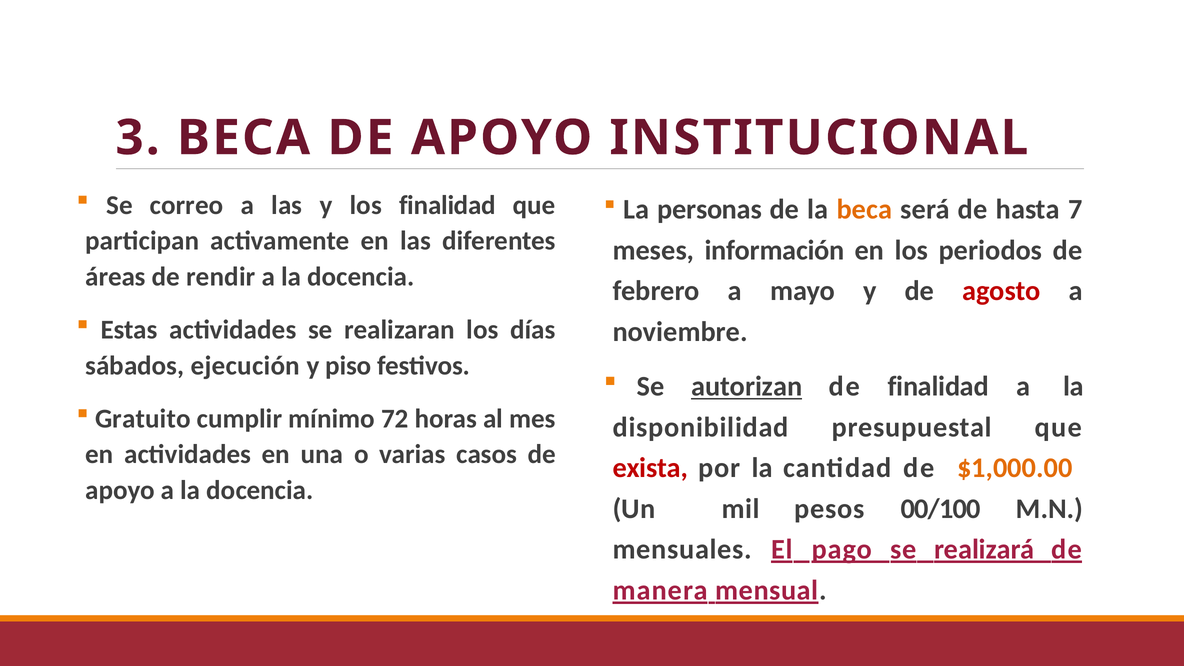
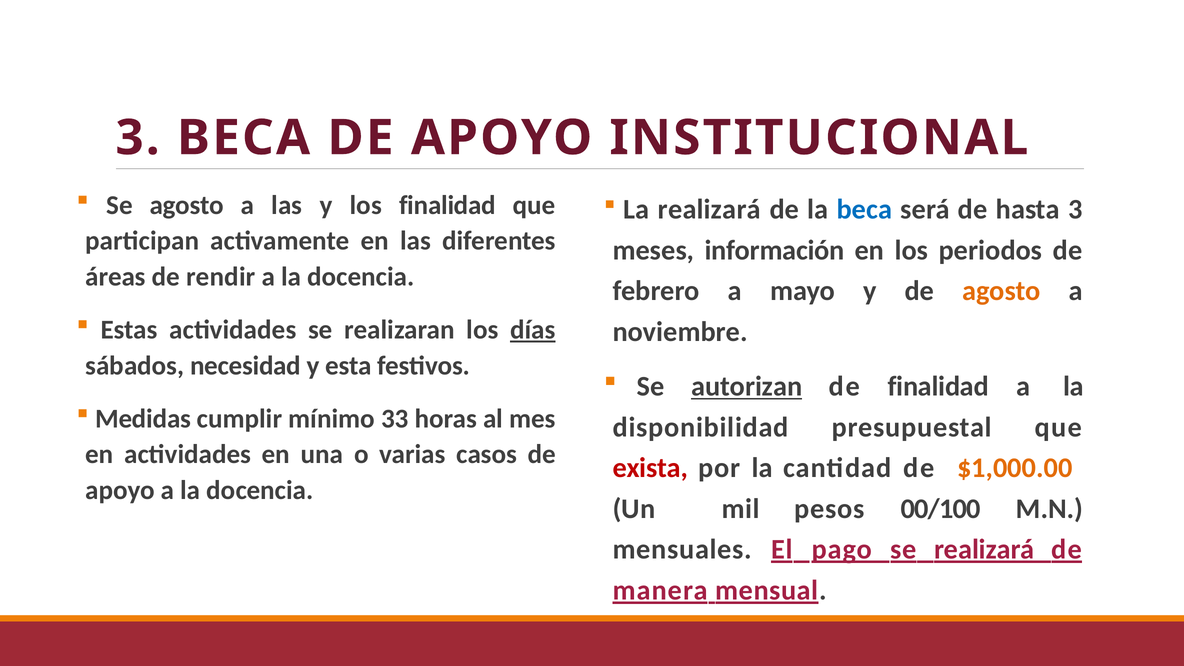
Se correo: correo -> agosto (187, 205)
La personas: personas -> realizará (709, 209)
beca colour: orange -> blue (864, 209)
hasta 7: 7 -> 3 (1075, 209)
agosto colour: red -> orange (1001, 291)
días underline: none -> present (533, 330)
ejecución: ejecución -> necesidad (246, 366)
piso: piso -> esta (348, 366)
Gratuito: Gratuito -> Medidas (143, 419)
72: 72 -> 33 (395, 419)
